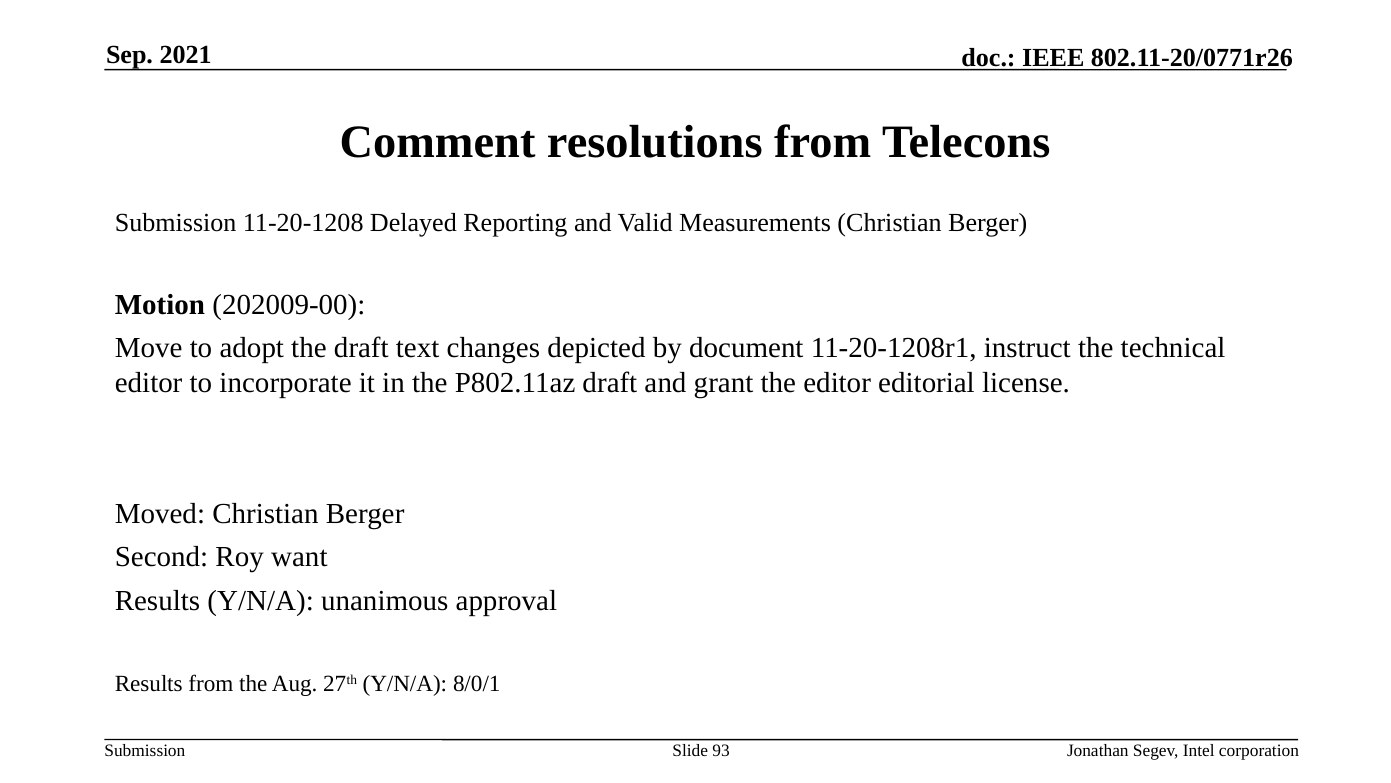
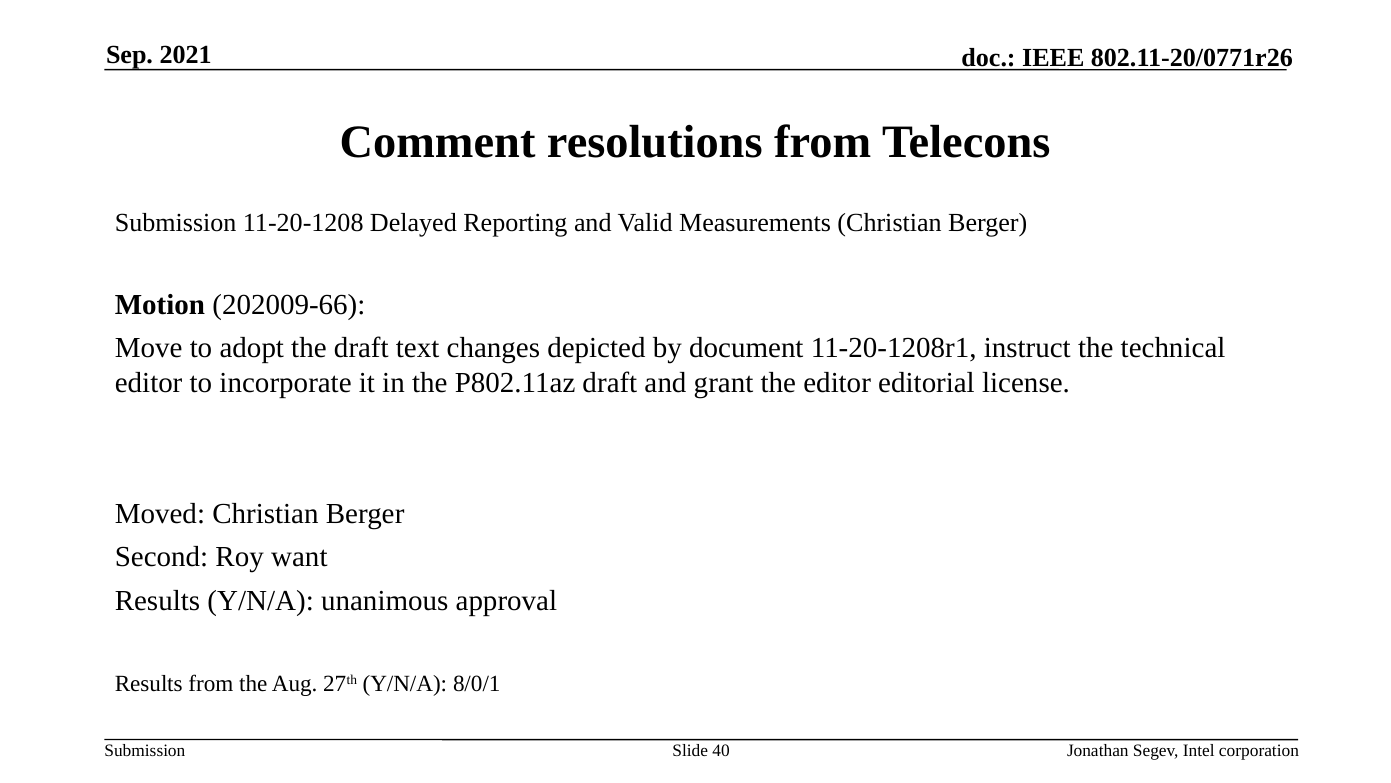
202009-00: 202009-00 -> 202009-66 (289, 304)
93: 93 -> 40 (721, 750)
